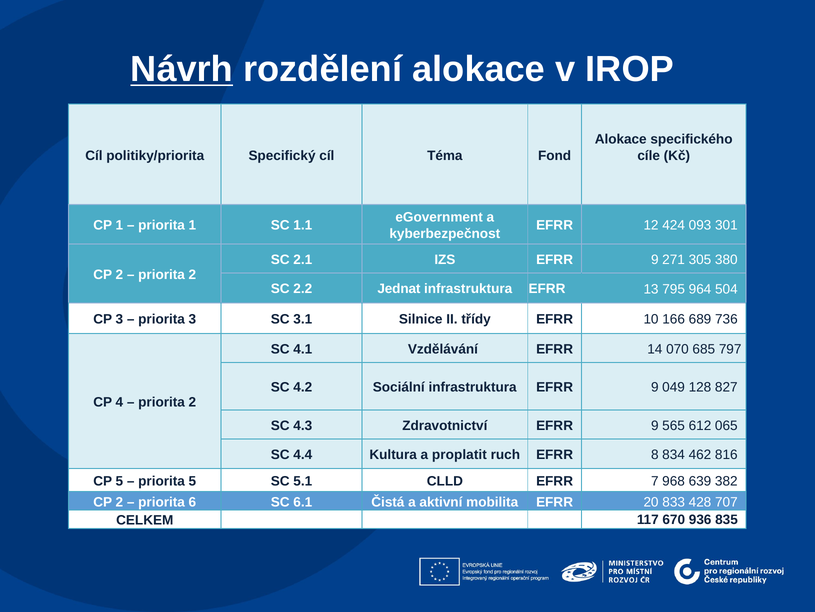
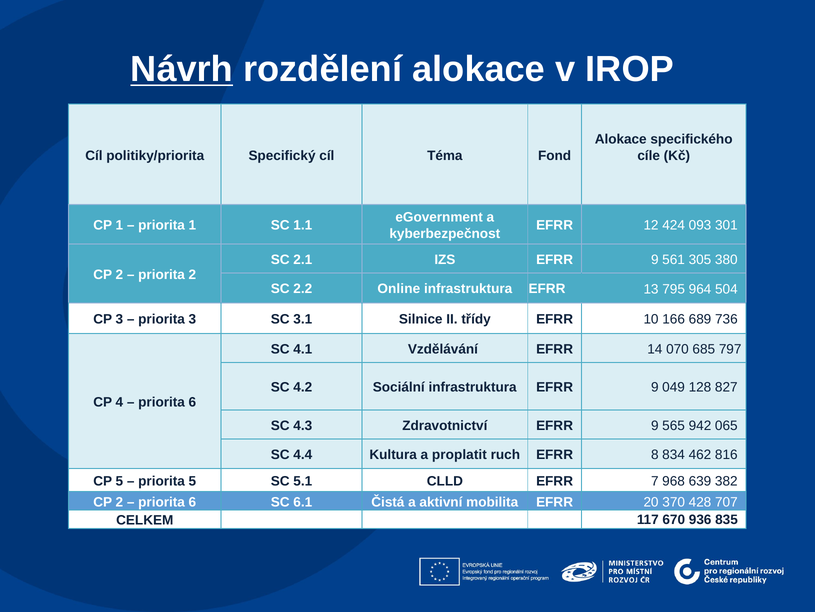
271: 271 -> 561 (674, 259)
Jednat: Jednat -> Online (399, 288)
2: 2 -> 6 (192, 402)
612: 612 -> 942 (700, 425)
833: 833 -> 370 (674, 501)
